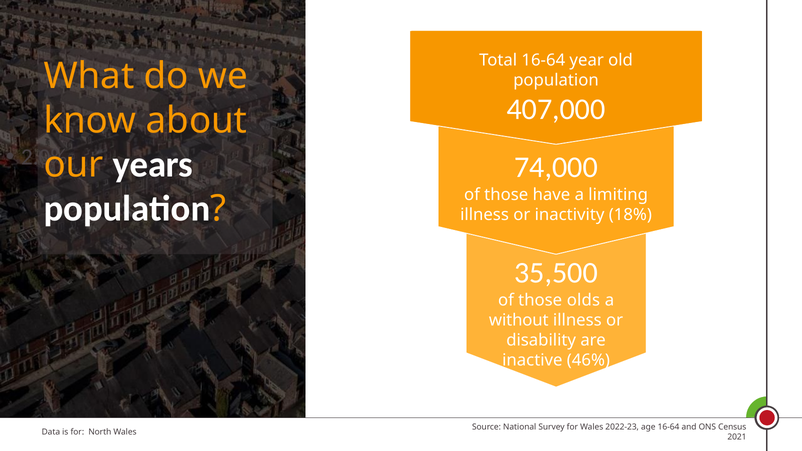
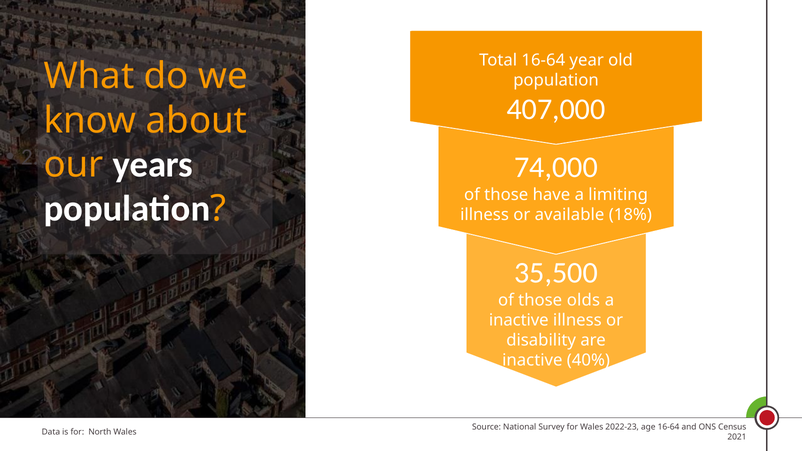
inactivity: inactivity -> available (570, 215)
without: without -> inactive (519, 320)
46%: 46% -> 40% (588, 360)
